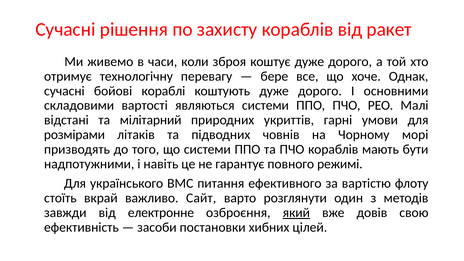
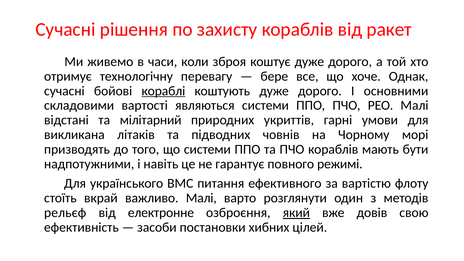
кораблі underline: none -> present (163, 91)
розмірами: розмірами -> викликана (74, 135)
важливо Сайт: Сайт -> Малі (201, 198)
завжди: завжди -> рельєф (65, 213)
